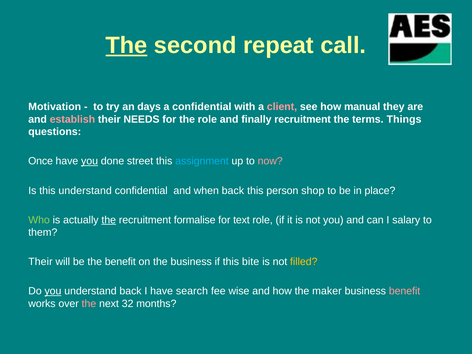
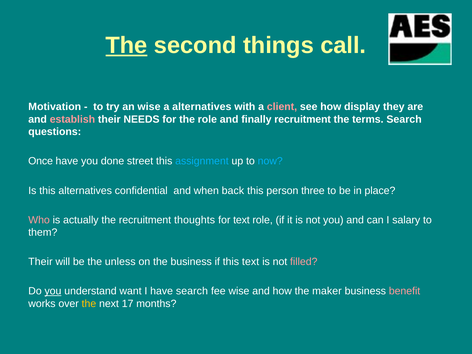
repeat: repeat -> things (278, 45)
an days: days -> wise (149, 107)
a confidential: confidential -> alternatives (202, 107)
manual: manual -> display (362, 107)
terms Things: Things -> Search (404, 119)
you underline: present -> none (90, 161)
now colour: pink -> light blue (270, 161)
this understand: understand -> alternatives (85, 191)
shop: shop -> three (313, 191)
Who colour: light green -> pink (39, 220)
the underline: present -> none (109, 220)
formalise: formalise -> thoughts (195, 220)
the benefit: benefit -> unless (120, 262)
this bite: bite -> text (251, 262)
filled colour: yellow -> pink (304, 262)
understand back: back -> want (131, 291)
the colour: pink -> yellow (89, 304)
32: 32 -> 17 (128, 304)
